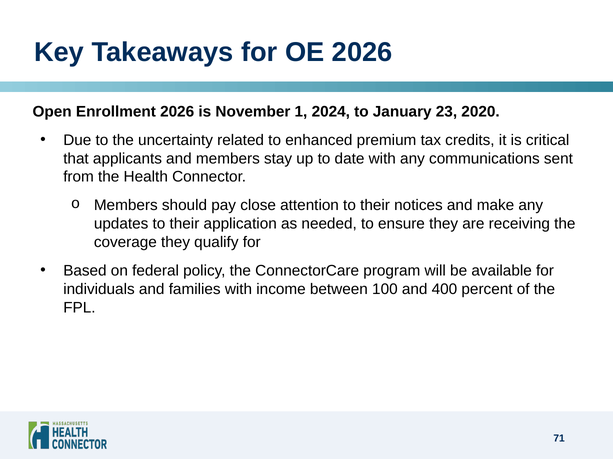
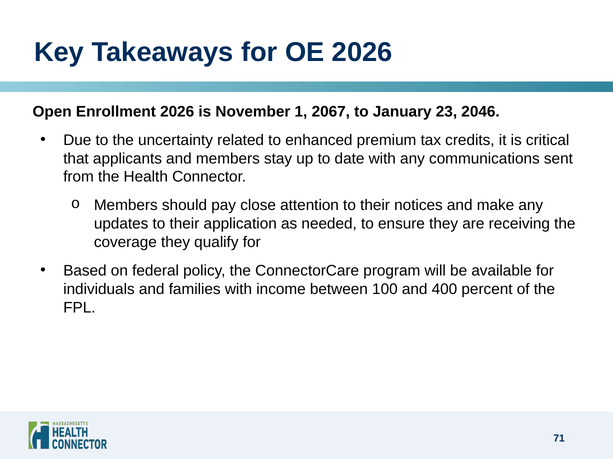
2024: 2024 -> 2067 (331, 112)
2020: 2020 -> 2046 (481, 112)
